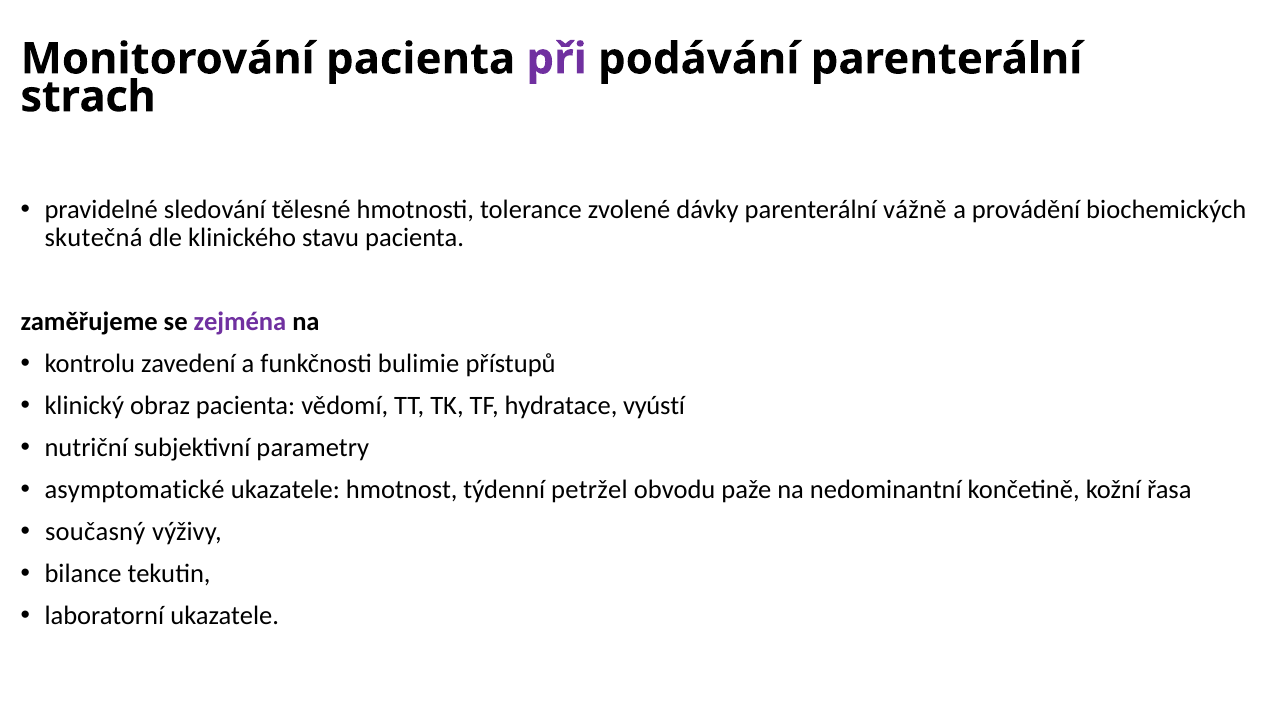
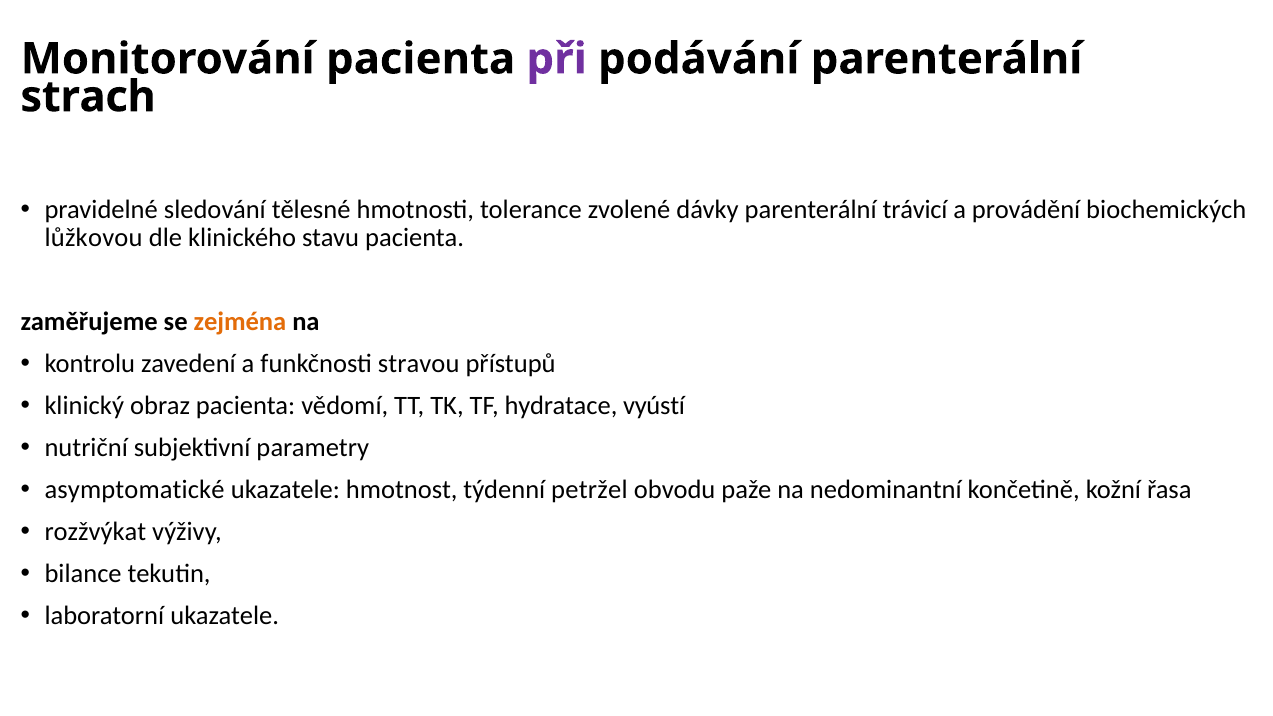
vážně: vážně -> trávicí (915, 210)
skutečná: skutečná -> lůžkovou (94, 238)
zejména colour: purple -> orange (240, 322)
bulimie: bulimie -> stravou (419, 364)
současný: současný -> rozžvýkat (95, 532)
